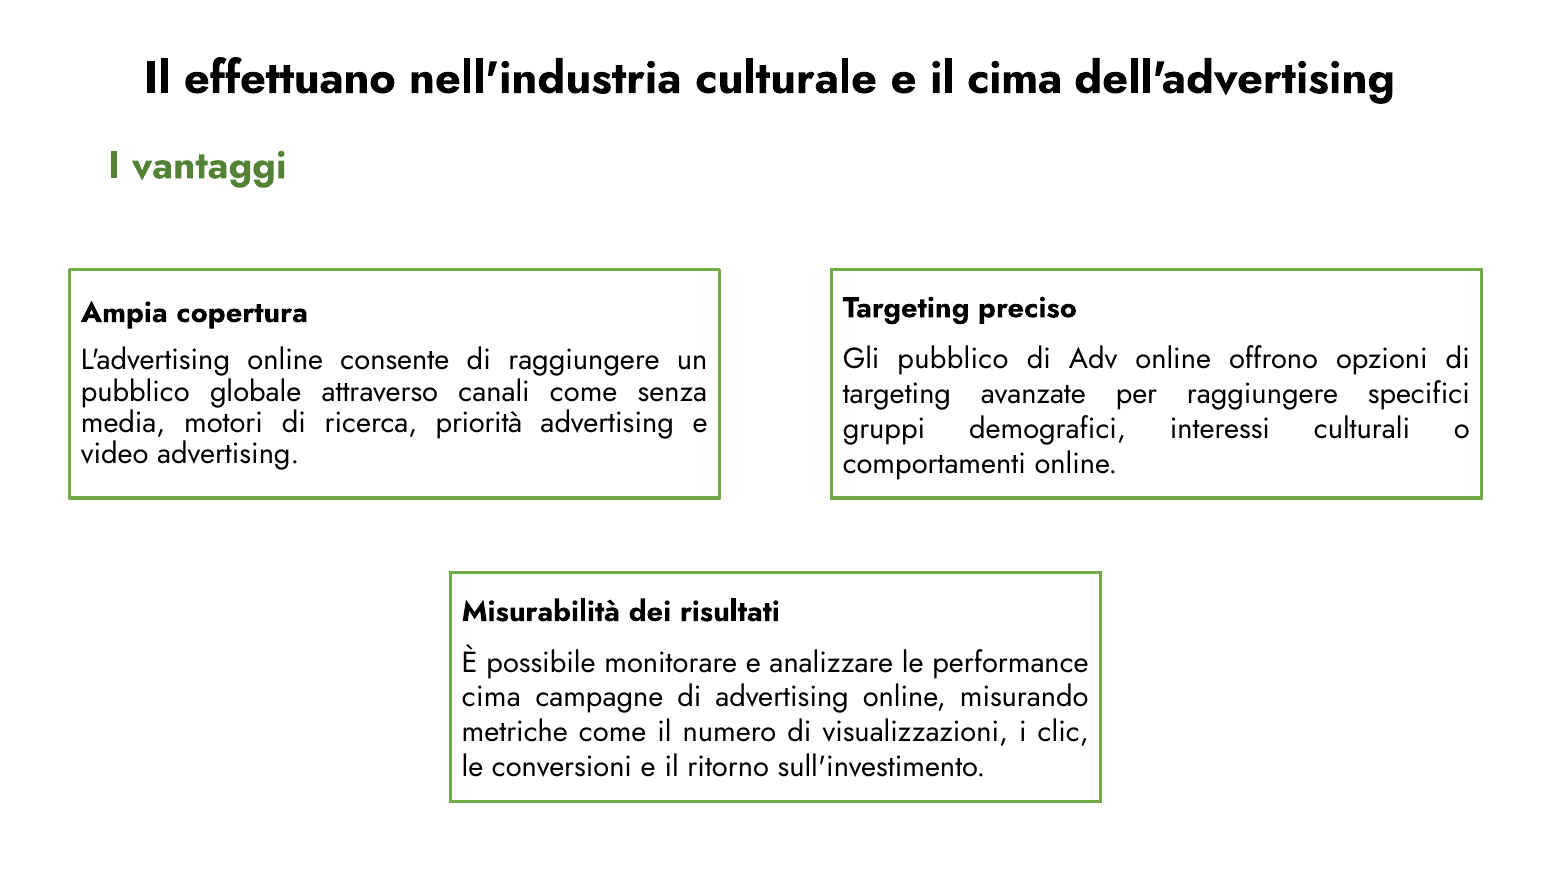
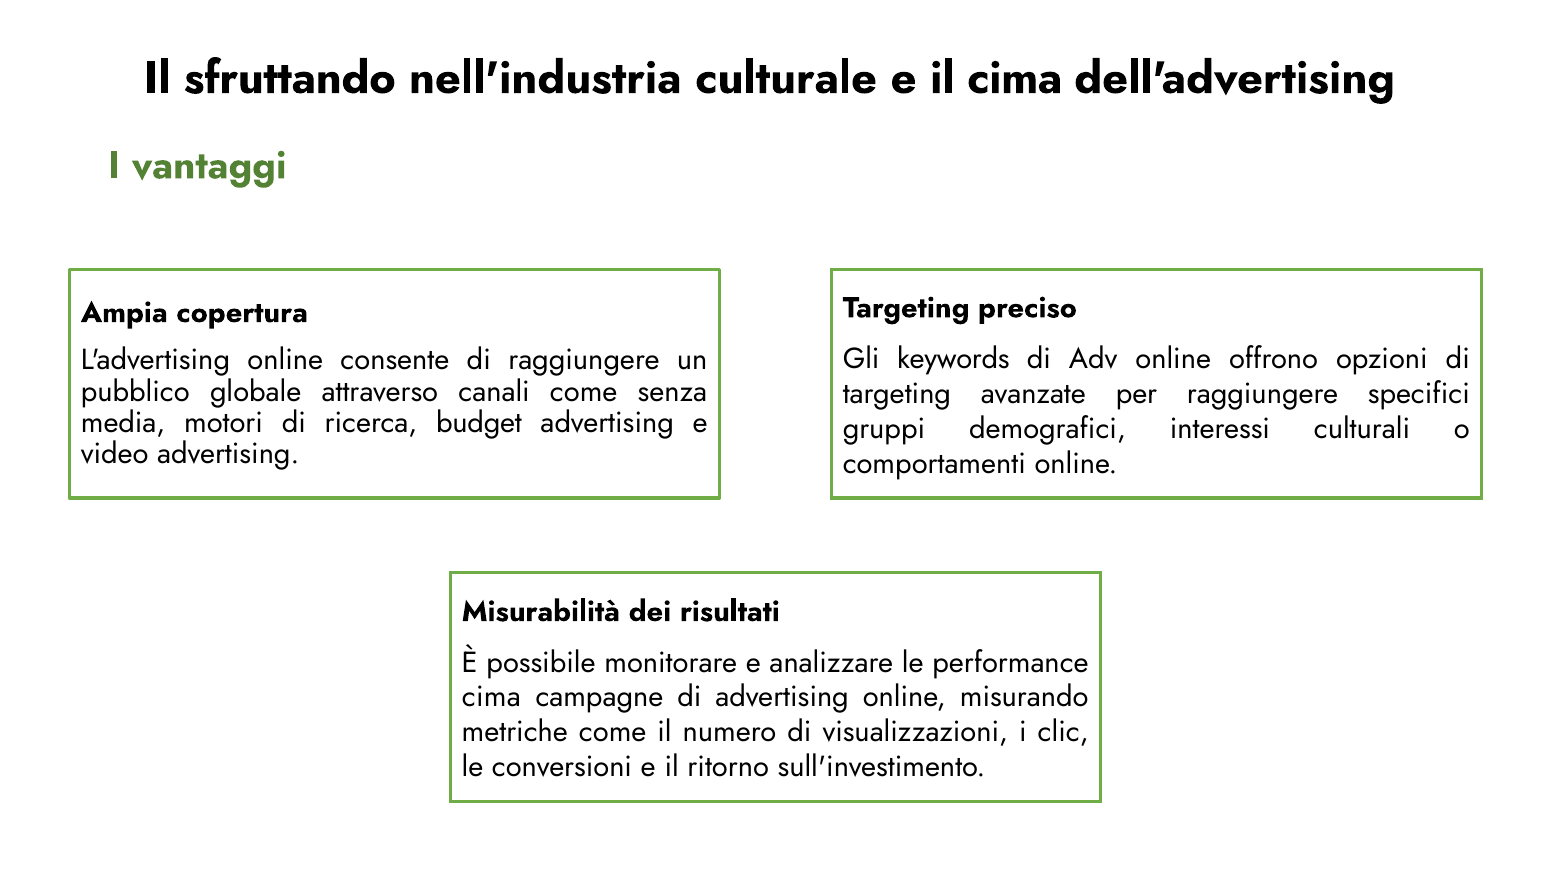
effettuano: effettuano -> sfruttando (290, 78)
Gli pubblico: pubblico -> keywords (953, 359)
priorità: priorità -> budget (479, 423)
